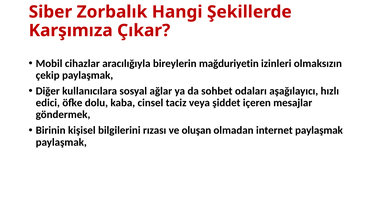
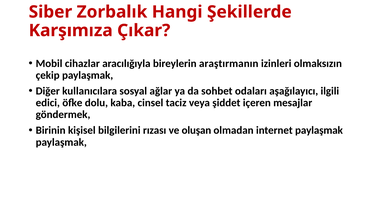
mağduriyetin: mağduriyetin -> araştırmanın (229, 64)
hızlı: hızlı -> ilgili (330, 91)
